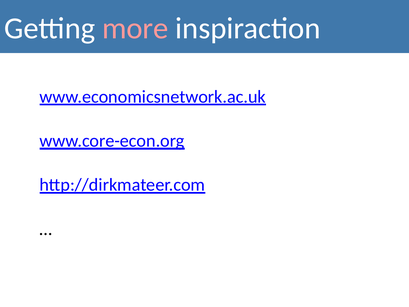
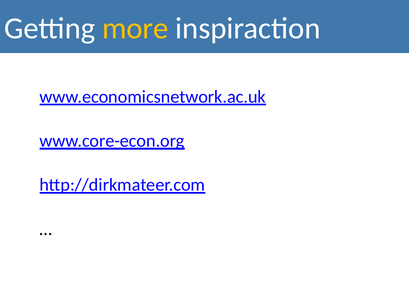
more colour: pink -> yellow (135, 28)
